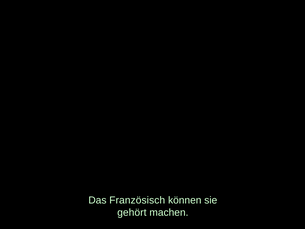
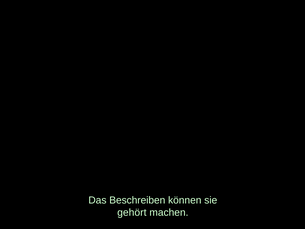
Französisch: Französisch -> Beschreiben (137, 200)
